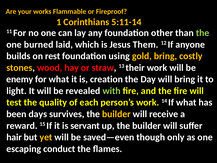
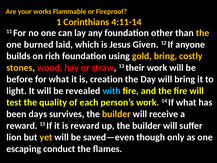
5:11-14: 5:11-14 -> 4:11-14 (126, 22)
the colour: light green -> yellow (203, 33)
Them: Them -> Given (146, 44)
rest: rest -> rich (53, 56)
enemy: enemy -> before (20, 79)
with colour: light green -> light blue (112, 91)
is servant: servant -> reward (85, 125)
hair: hair -> lion (14, 137)
